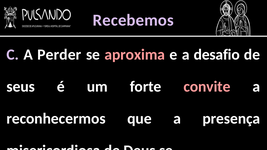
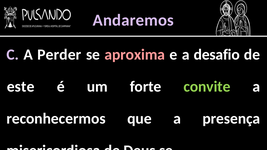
Recebemos: Recebemos -> Andaremos (133, 20)
seus: seus -> este (21, 87)
convite colour: pink -> light green (207, 87)
